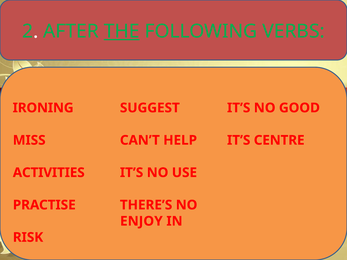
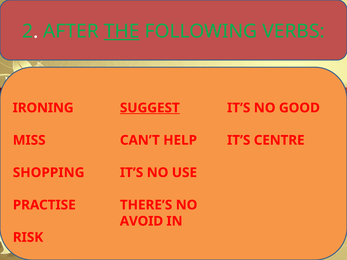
SUGGEST underline: none -> present (150, 108)
ACTIVITIES: ACTIVITIES -> SHOPPING (49, 173)
ENJOY: ENJOY -> AVOID (141, 221)
